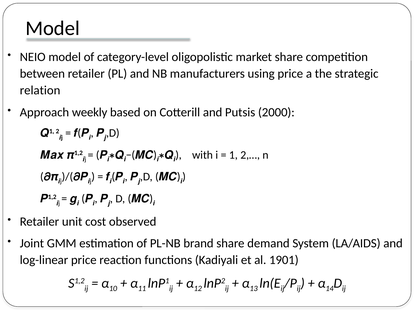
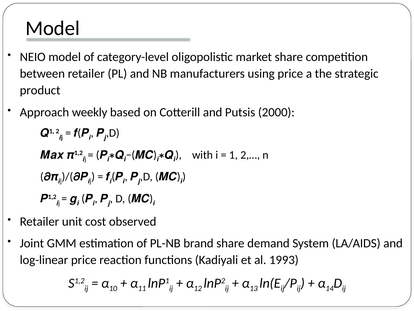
relation: relation -> product (40, 90)
1901: 1901 -> 1993 (284, 260)
